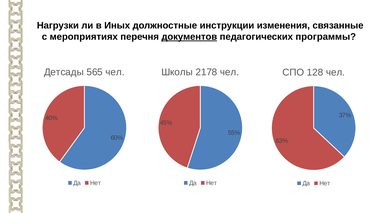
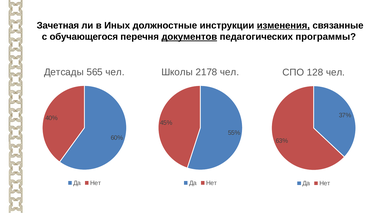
Нагрузки: Нагрузки -> Зачетная (58, 25)
изменения underline: none -> present (283, 25)
мероприятиях: мероприятиях -> обучающегося (84, 37)
